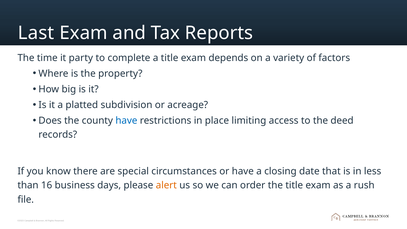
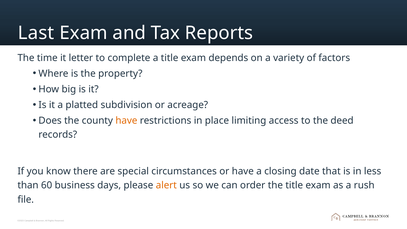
party: party -> letter (81, 58)
have colour: blue -> orange (126, 121)
16: 16 -> 60 (47, 185)
